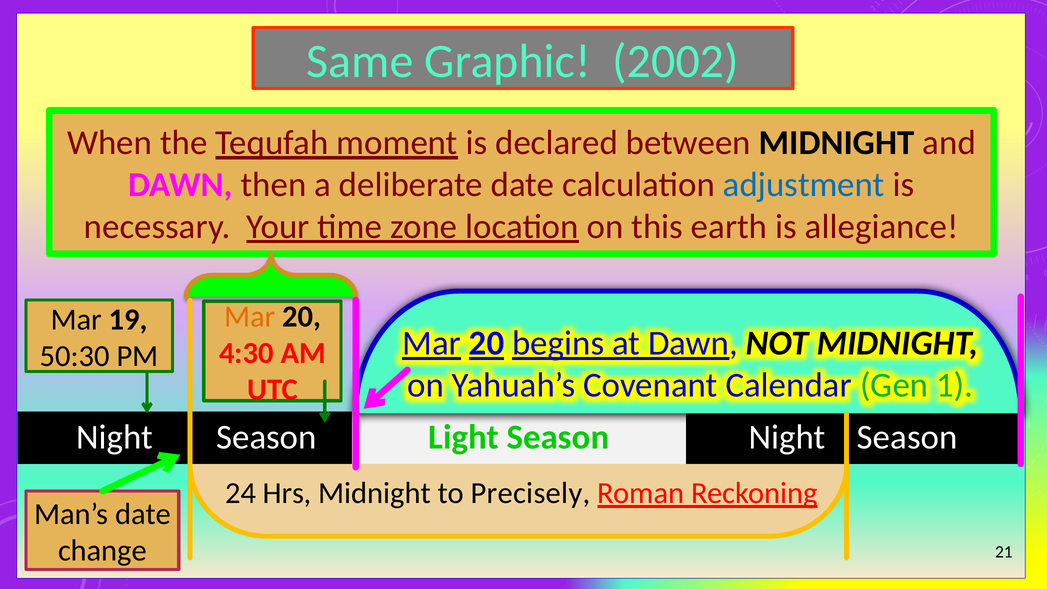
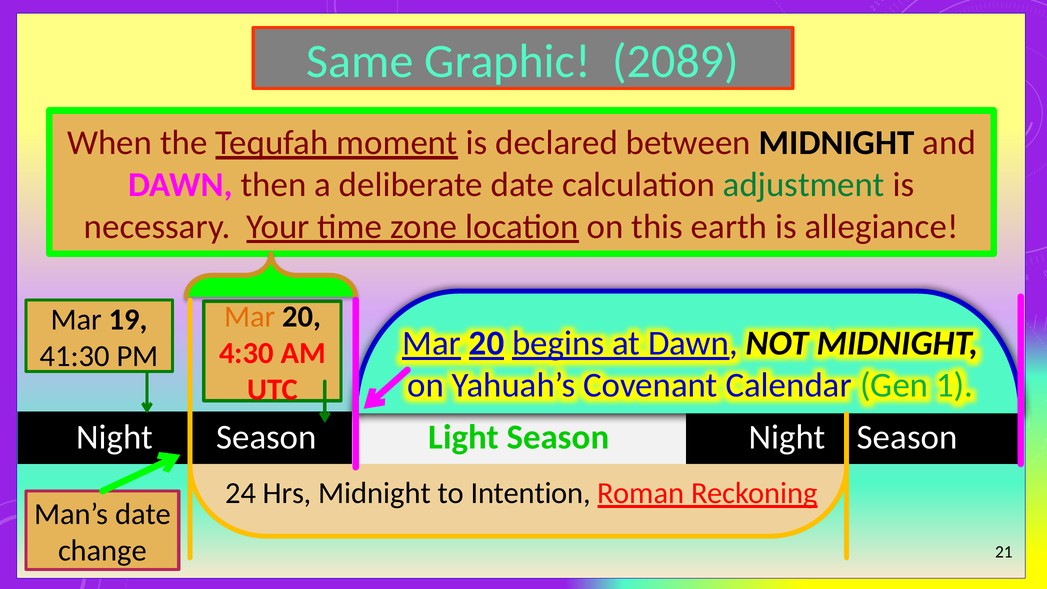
2002: 2002 -> 2089 (676, 61)
adjustment colour: blue -> green (804, 185)
50:30: 50:30 -> 41:30 (75, 356)
Precisely: Precisely -> Intention (531, 493)
